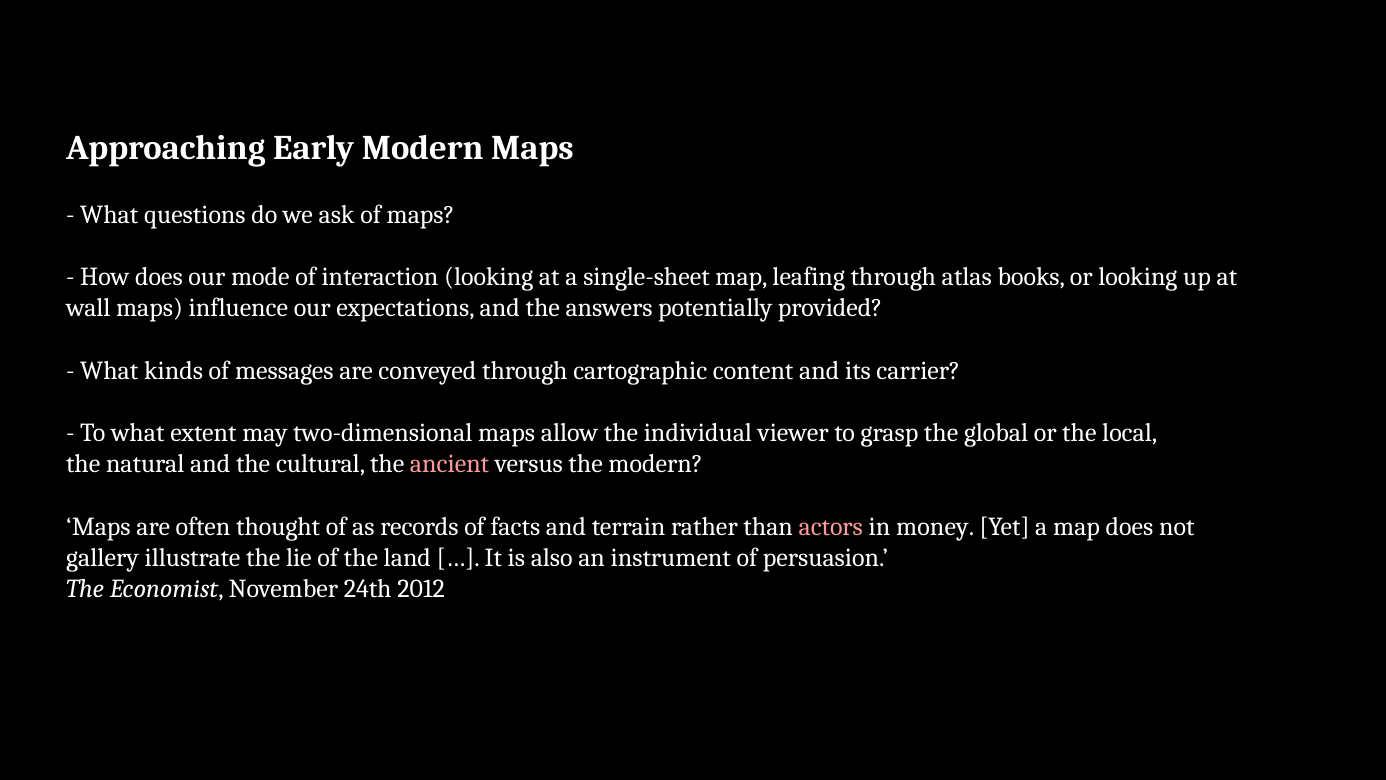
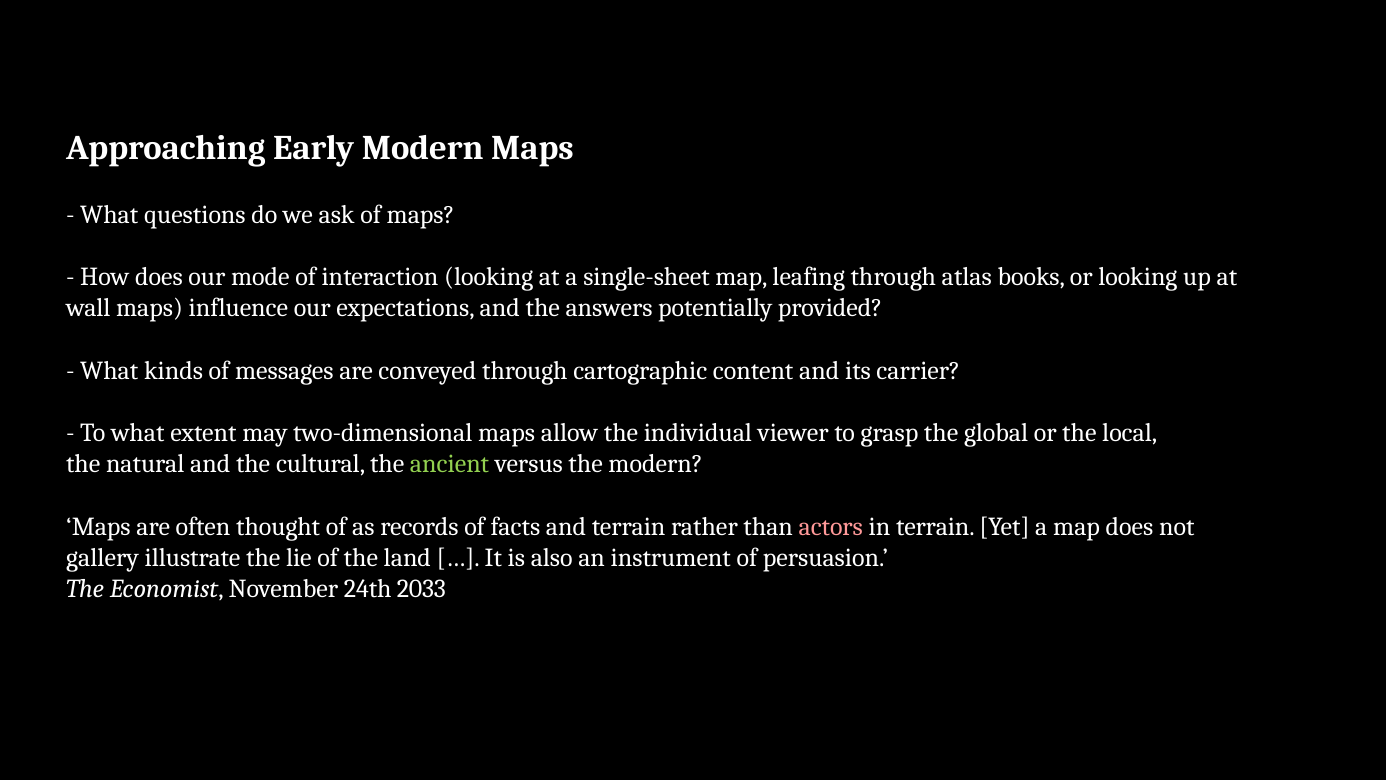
ancient colour: pink -> light green (450, 464)
in money: money -> terrain (935, 526)
2012: 2012 -> 2033 (421, 589)
